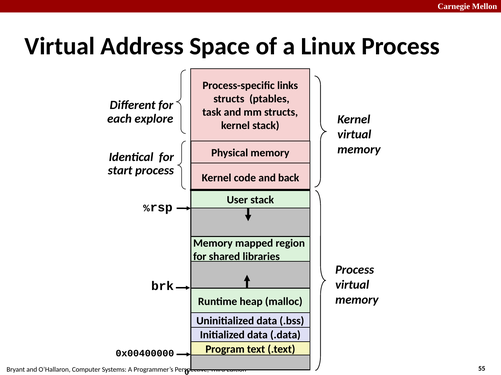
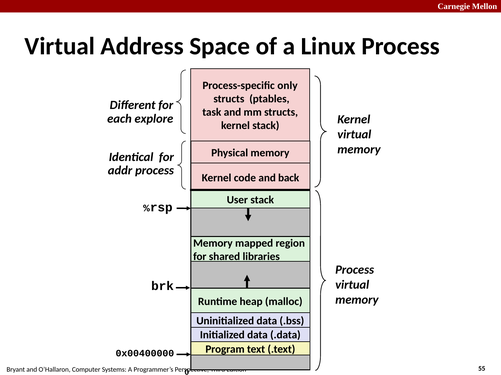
links: links -> only (287, 86)
start: start -> addr (120, 171)
